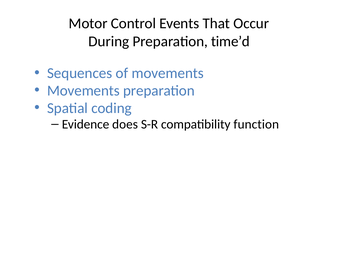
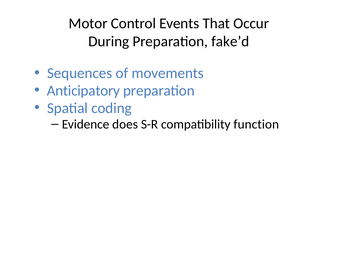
time’d: time’d -> fake’d (230, 41)
Movements: Movements -> Anticipatory (83, 90)
